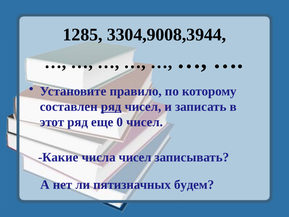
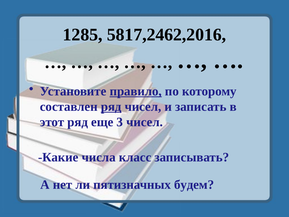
3304,9008,3944: 3304,9008,3944 -> 5817,2462,2016 (167, 35)
правило underline: none -> present (136, 91)
0: 0 -> 3 (120, 122)
числа чисел: чисел -> класс (135, 157)
